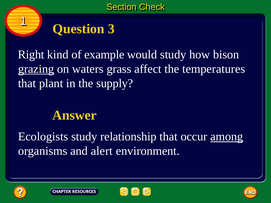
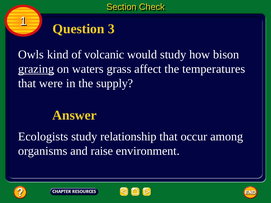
Right: Right -> Owls (31, 55)
example: example -> volcanic (104, 55)
plant: plant -> were (51, 83)
among underline: present -> none (227, 137)
alert: alert -> raise (102, 151)
